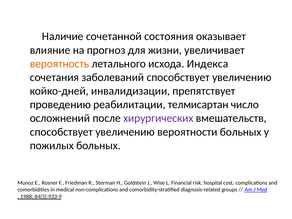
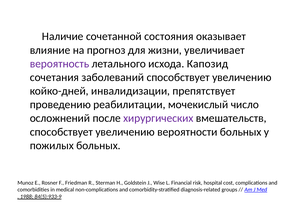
вероятность colour: orange -> purple (59, 64)
Индекса: Индекса -> Капозид (208, 64)
телмисартан: телмисартан -> мочекислый (198, 105)
